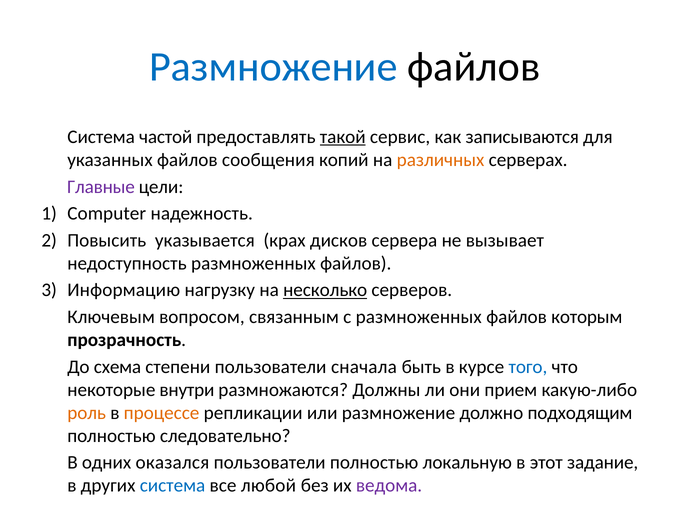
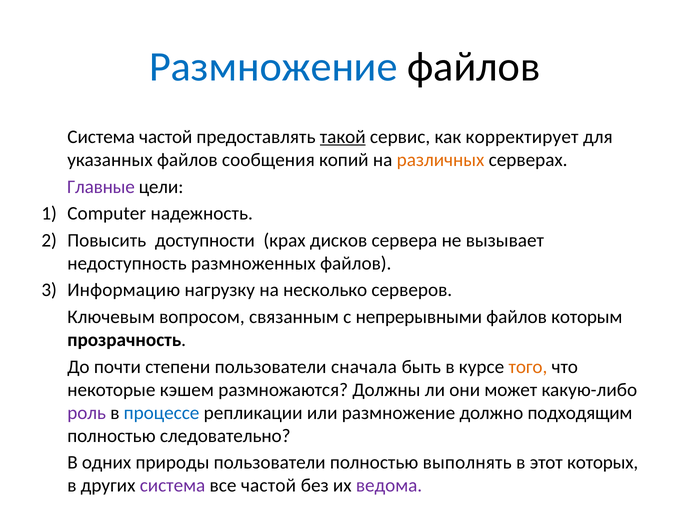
записываются: записываются -> корректирует (522, 137)
указывается: указывается -> доступности (205, 241)
несколько underline: present -> none (325, 290)
с размноженных: размноженных -> непрерывными (419, 317)
схема: схема -> почти (117, 367)
того colour: blue -> orange (528, 367)
внутри: внутри -> кэшем (187, 390)
прием: прием -> может (511, 390)
роль colour: orange -> purple (87, 413)
процессе colour: orange -> blue (162, 413)
оказался: оказался -> природы (173, 463)
локальную: локальную -> выполнять (467, 463)
задание: задание -> которых (603, 463)
система colour: blue -> purple (173, 486)
все любой: любой -> частой (268, 486)
